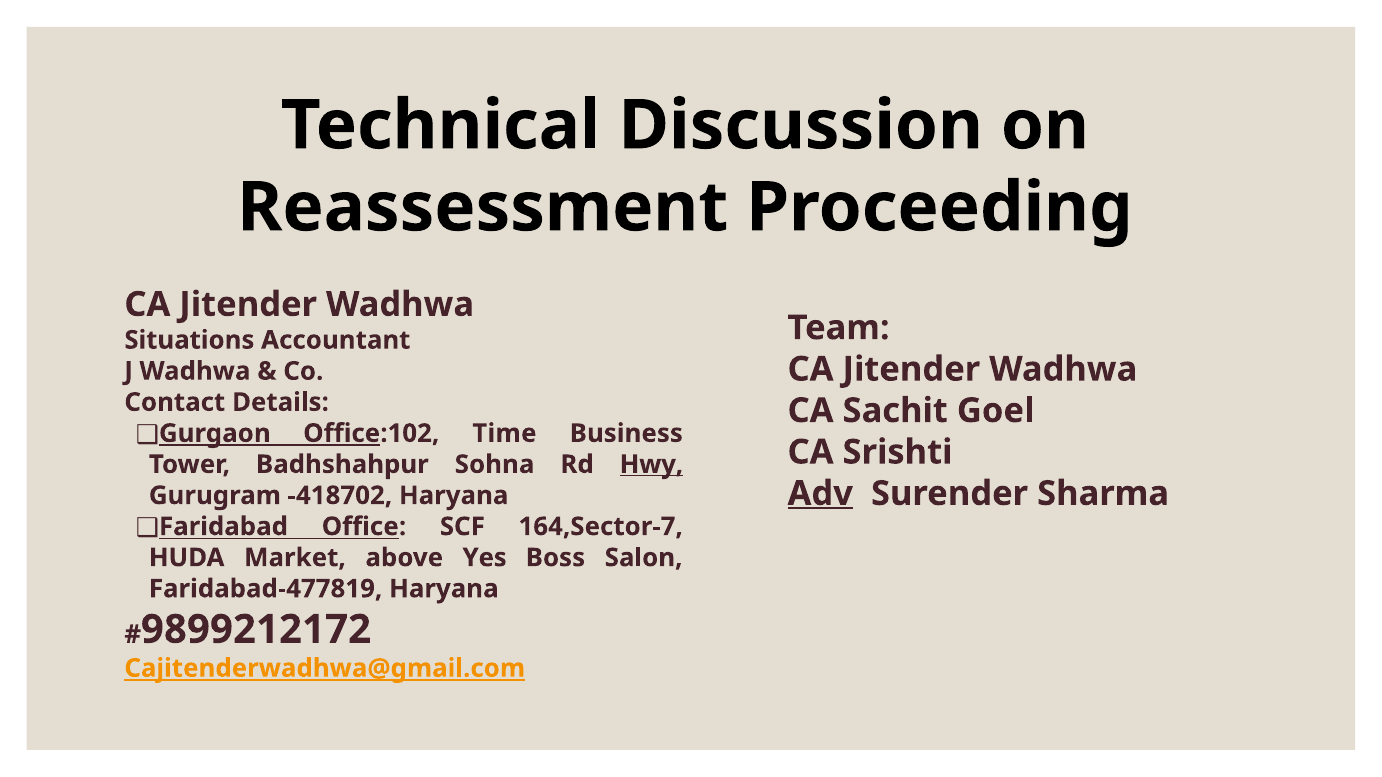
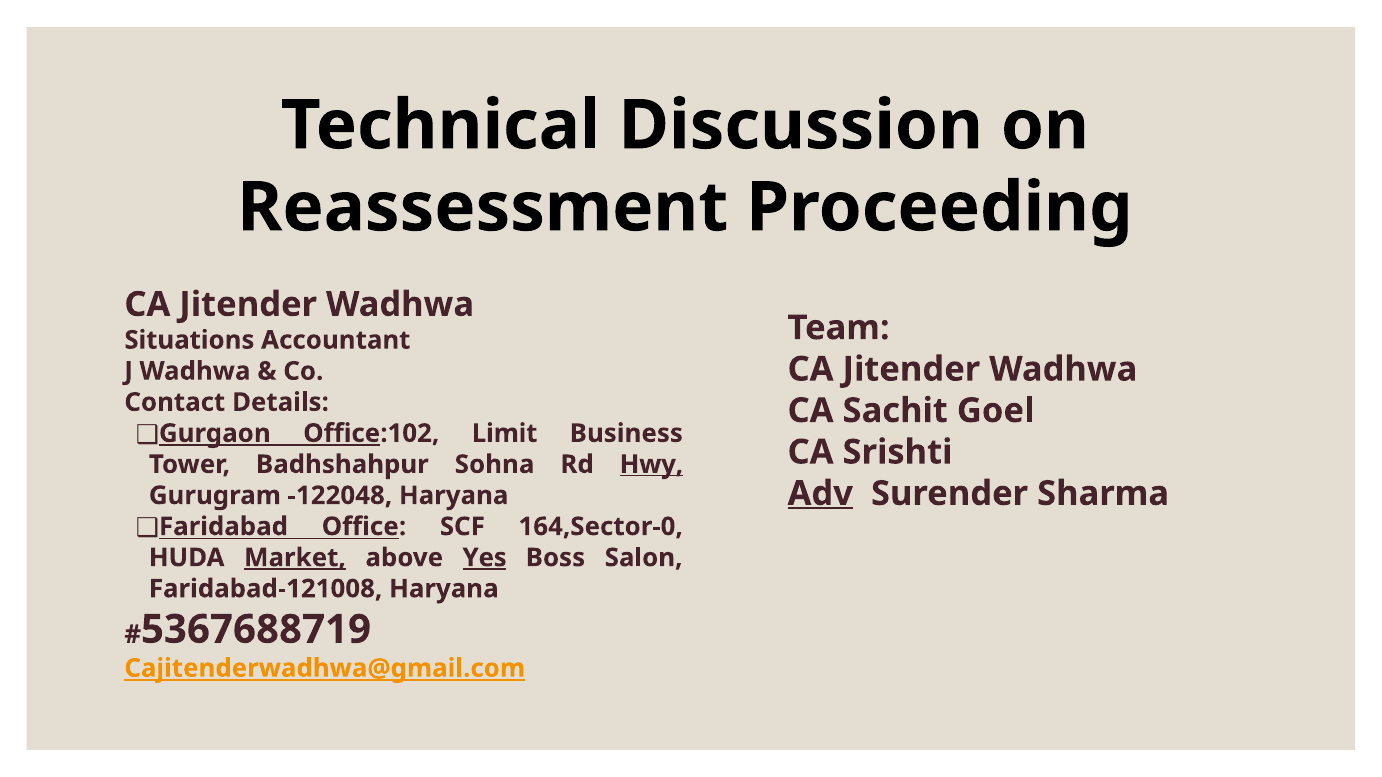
Time: Time -> Limit (505, 434)
-418702: -418702 -> -122048 (340, 496)
164,Sector-7: 164,Sector-7 -> 164,Sector-0 (601, 527)
Market underline: none -> present (295, 558)
Yes underline: none -> present (485, 558)
Faridabad-477819: Faridabad-477819 -> Faridabad-121008 (266, 589)
9899212172: 9899212172 -> 5367688719 (256, 630)
